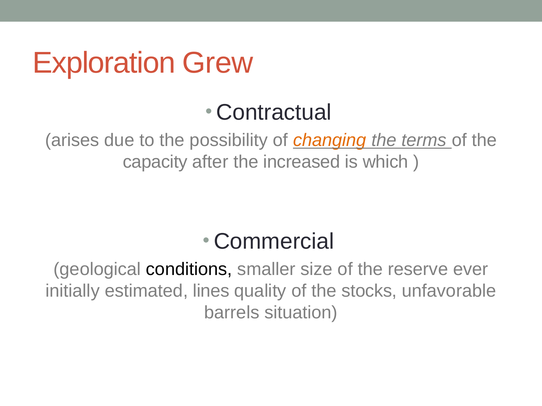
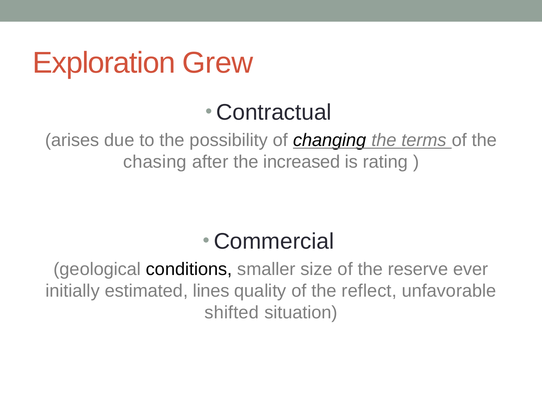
changing colour: orange -> black (330, 140)
capacity: capacity -> chasing (155, 162)
which: which -> rating (385, 162)
stocks: stocks -> reflect (369, 291)
barrels: barrels -> shifted (232, 313)
